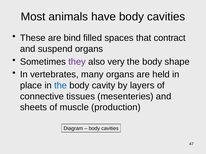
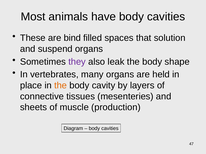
contract: contract -> solution (170, 38)
very: very -> leak (116, 62)
the colour: blue -> orange (61, 86)
